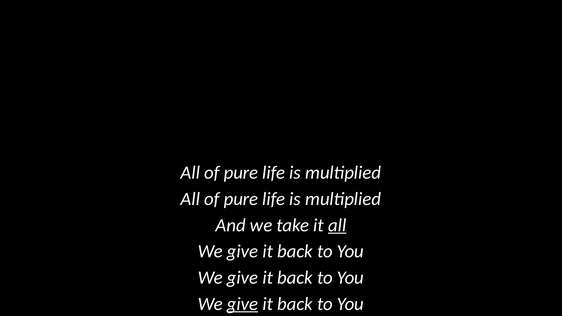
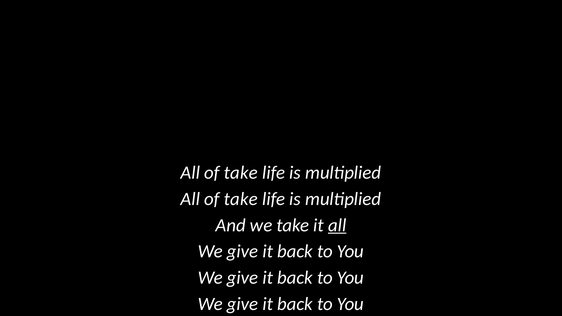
pure: pure -> take (241, 173)
pure: pure -> take (241, 199)
give underline: present -> none (243, 304)
